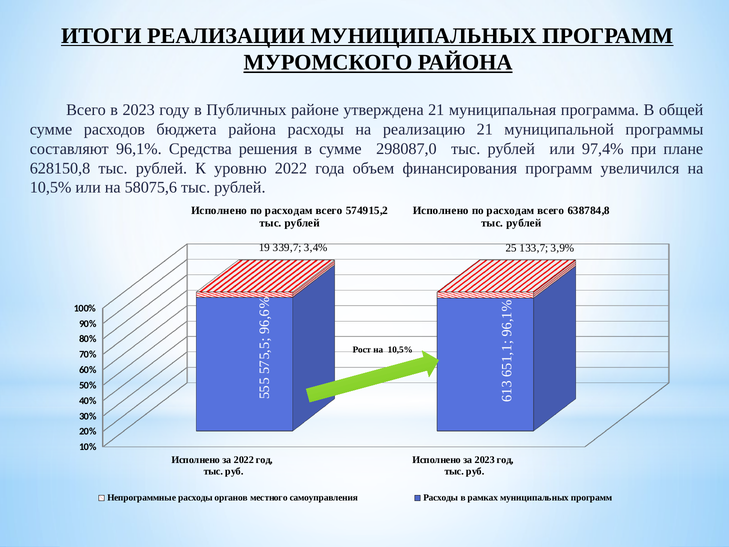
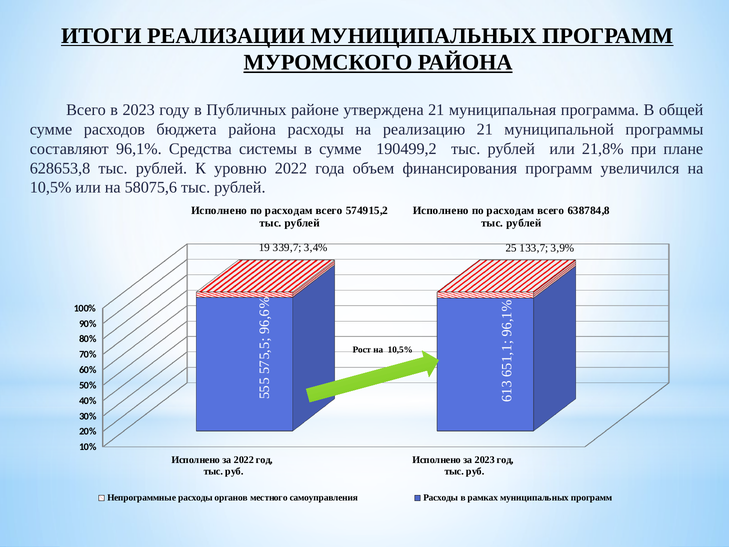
решения: решения -> системы (268, 149)
298087,0: 298087,0 -> 190499,2 (406, 149)
97,4%: 97,4% -> 21,8% (603, 149)
628150,8: 628150,8 -> 628653,8 (60, 168)
